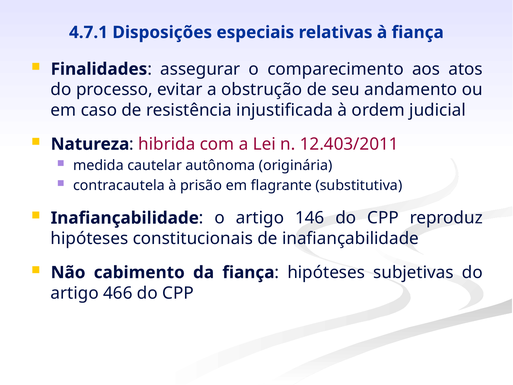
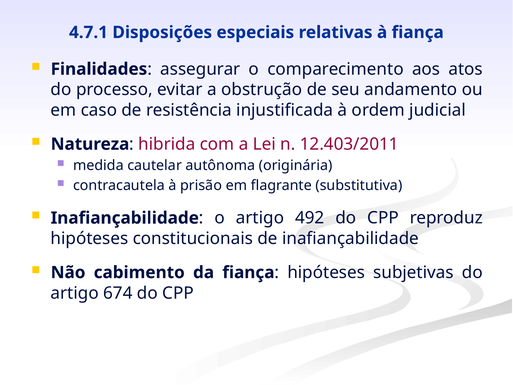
146: 146 -> 492 (310, 218)
466: 466 -> 674 (118, 293)
